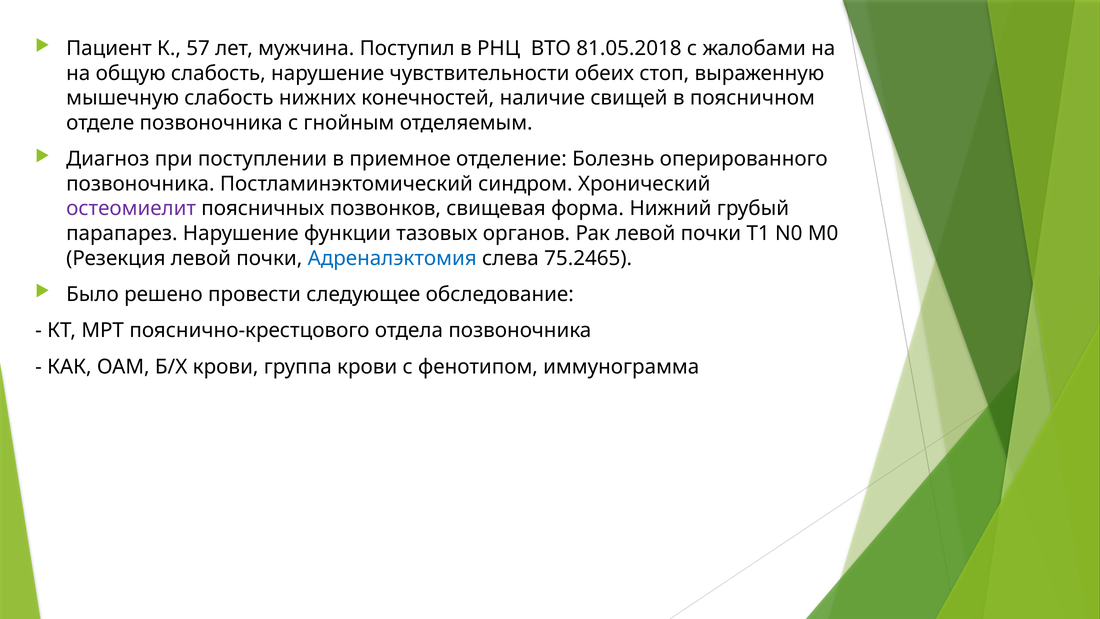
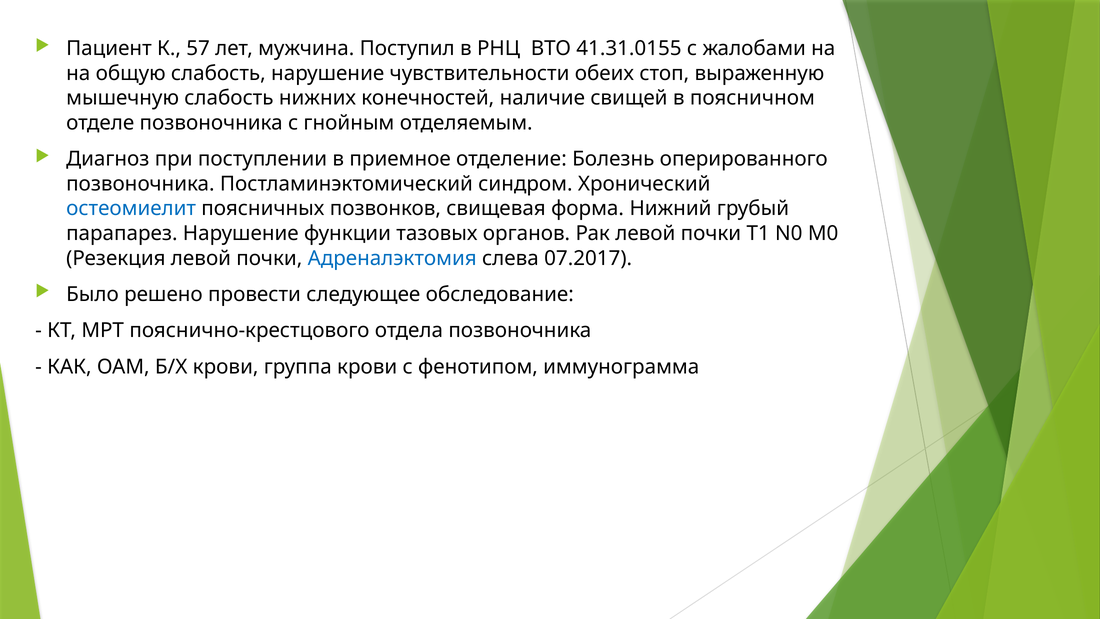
81.05.2018: 81.05.2018 -> 41.31.0155 (629, 49)
остеомиелит colour: purple -> blue (131, 209)
75.2465: 75.2465 -> 07.2017 (588, 258)
